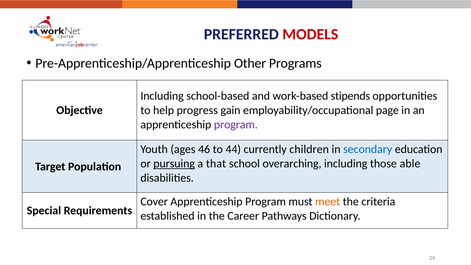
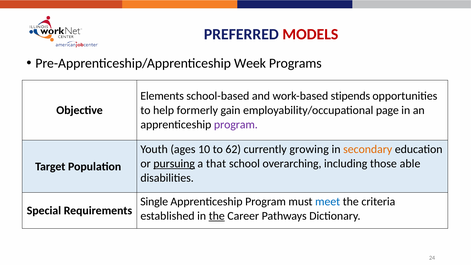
Other: Other -> Week (250, 63)
Including: Including -> Elements (162, 96)
progress: progress -> formerly (197, 110)
46: 46 -> 10 (204, 149)
44: 44 -> 62 (233, 149)
children: children -> growing (309, 149)
secondary colour: blue -> orange (368, 149)
Cover: Cover -> Single (154, 201)
meet colour: orange -> blue (328, 201)
the underline: none -> present (217, 216)
